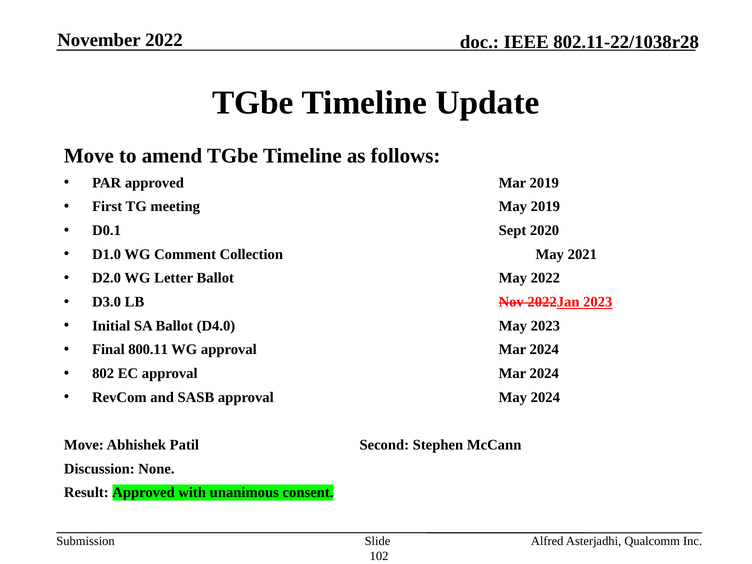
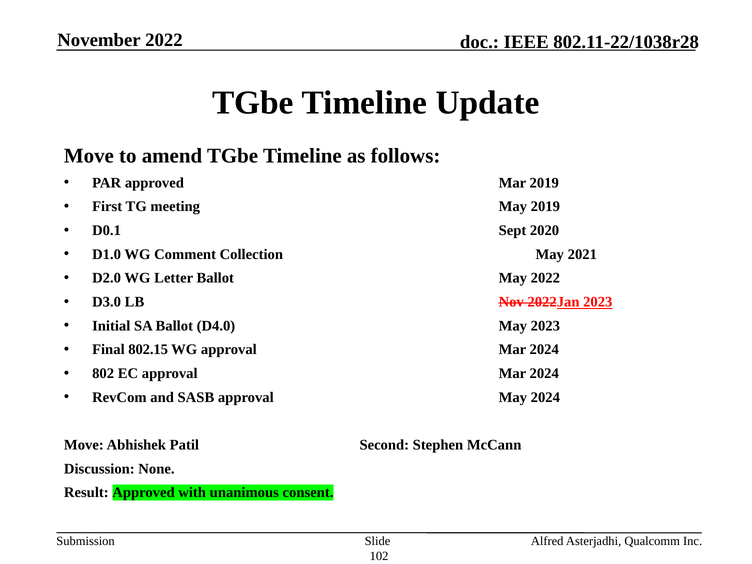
800.11: 800.11 -> 802.15 (148, 350)
